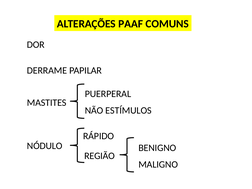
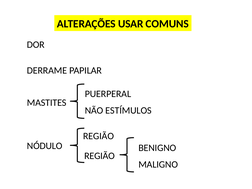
PAAF: PAAF -> USAR (131, 24)
RÁPIDO: RÁPIDO -> REGIÃO (98, 136)
